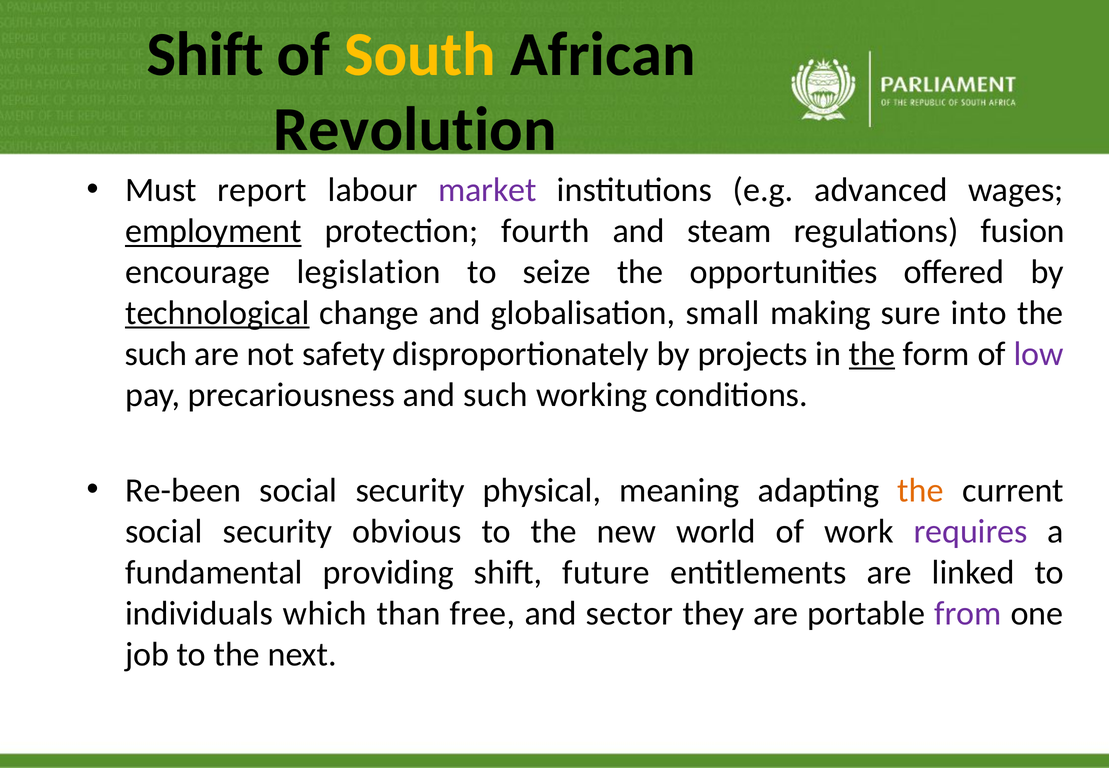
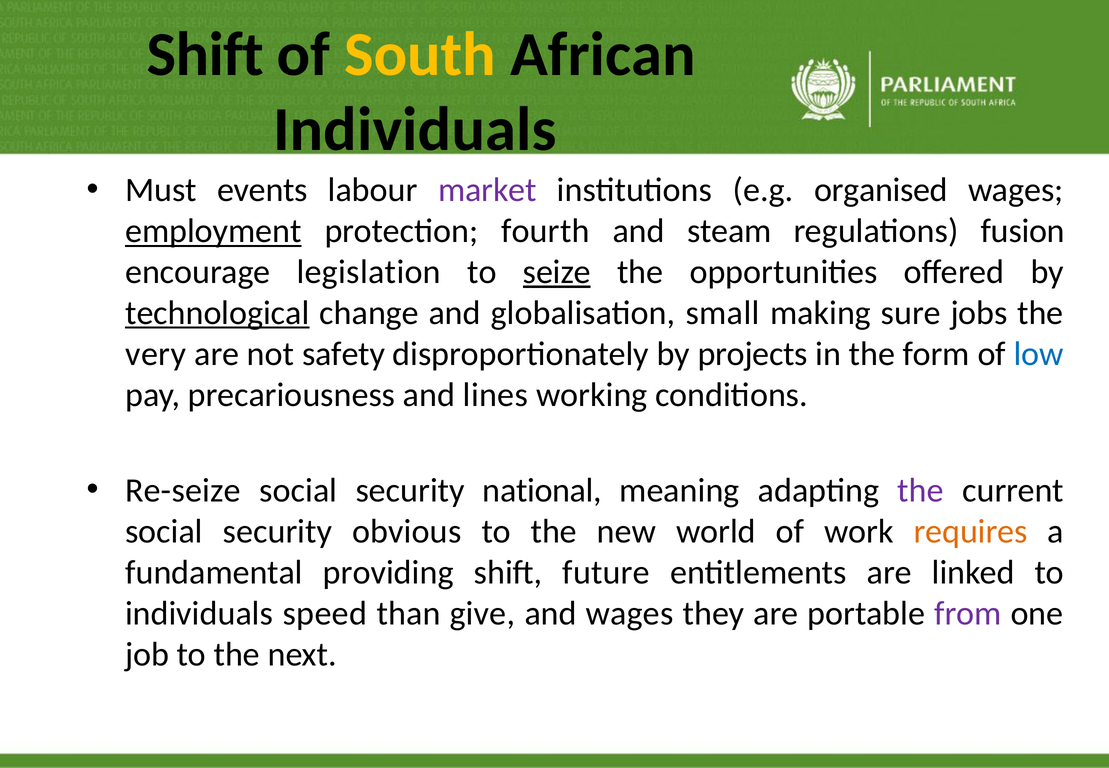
Revolution: Revolution -> Individuals (415, 130)
report: report -> events (262, 190)
advanced: advanced -> organised (881, 190)
seize underline: none -> present (557, 272)
into: into -> jobs (979, 313)
such: such -> very (156, 354)
the underline: present -> none (872, 354)
low colour: purple -> blue (1039, 354)
and such: such -> lines (495, 395)
Re-been: Re-been -> Re-seize (183, 490)
physical: physical -> national (542, 490)
the colour: orange -> purple (921, 490)
requires colour: purple -> orange (971, 531)
which: which -> speed (325, 613)
free: free -> give (482, 613)
and sector: sector -> wages (630, 613)
